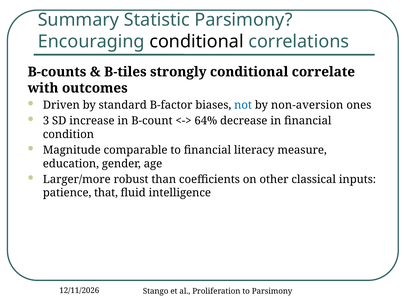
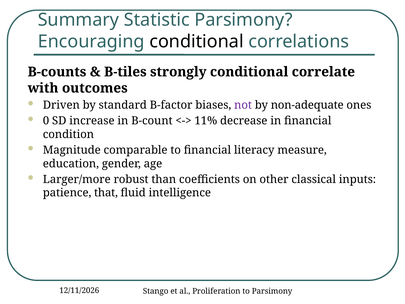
not colour: blue -> purple (243, 105)
non-aversion: non-aversion -> non-adequate (307, 105)
3: 3 -> 0 (46, 121)
64%: 64% -> 11% (206, 121)
